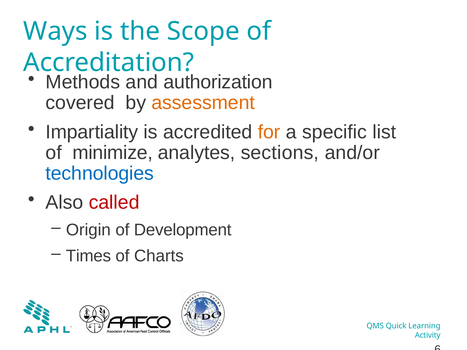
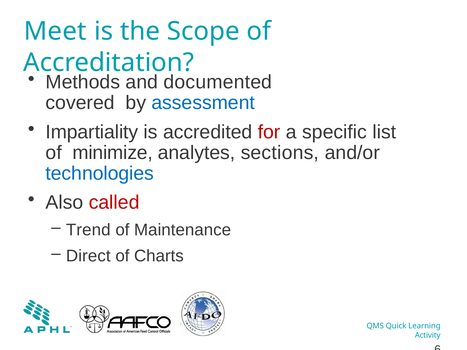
Ways: Ways -> Meet (55, 31)
authorization: authorization -> documented (218, 82)
assessment colour: orange -> blue (203, 103)
for colour: orange -> red (269, 132)
Origin: Origin -> Trend (88, 230)
Development: Development -> Maintenance (183, 230)
Times: Times -> Direct (88, 256)
